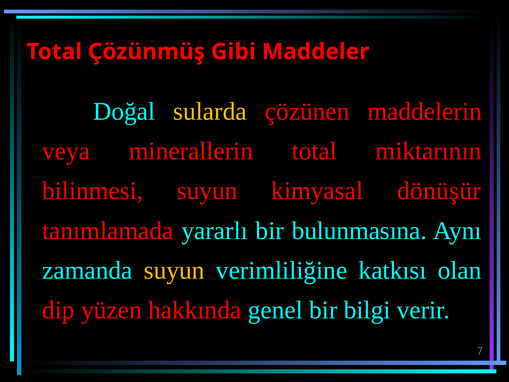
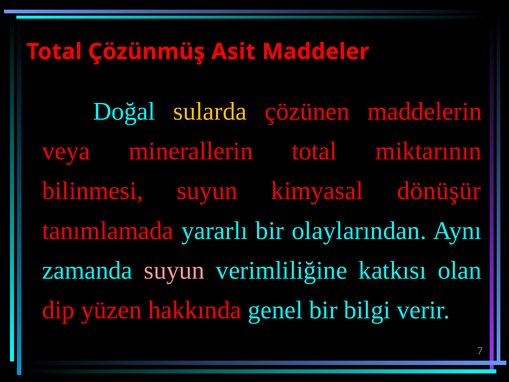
Gibi: Gibi -> Asit (233, 52)
bulunmasına: bulunmasına -> olaylarından (359, 230)
suyun colour: yellow -> pink (174, 270)
